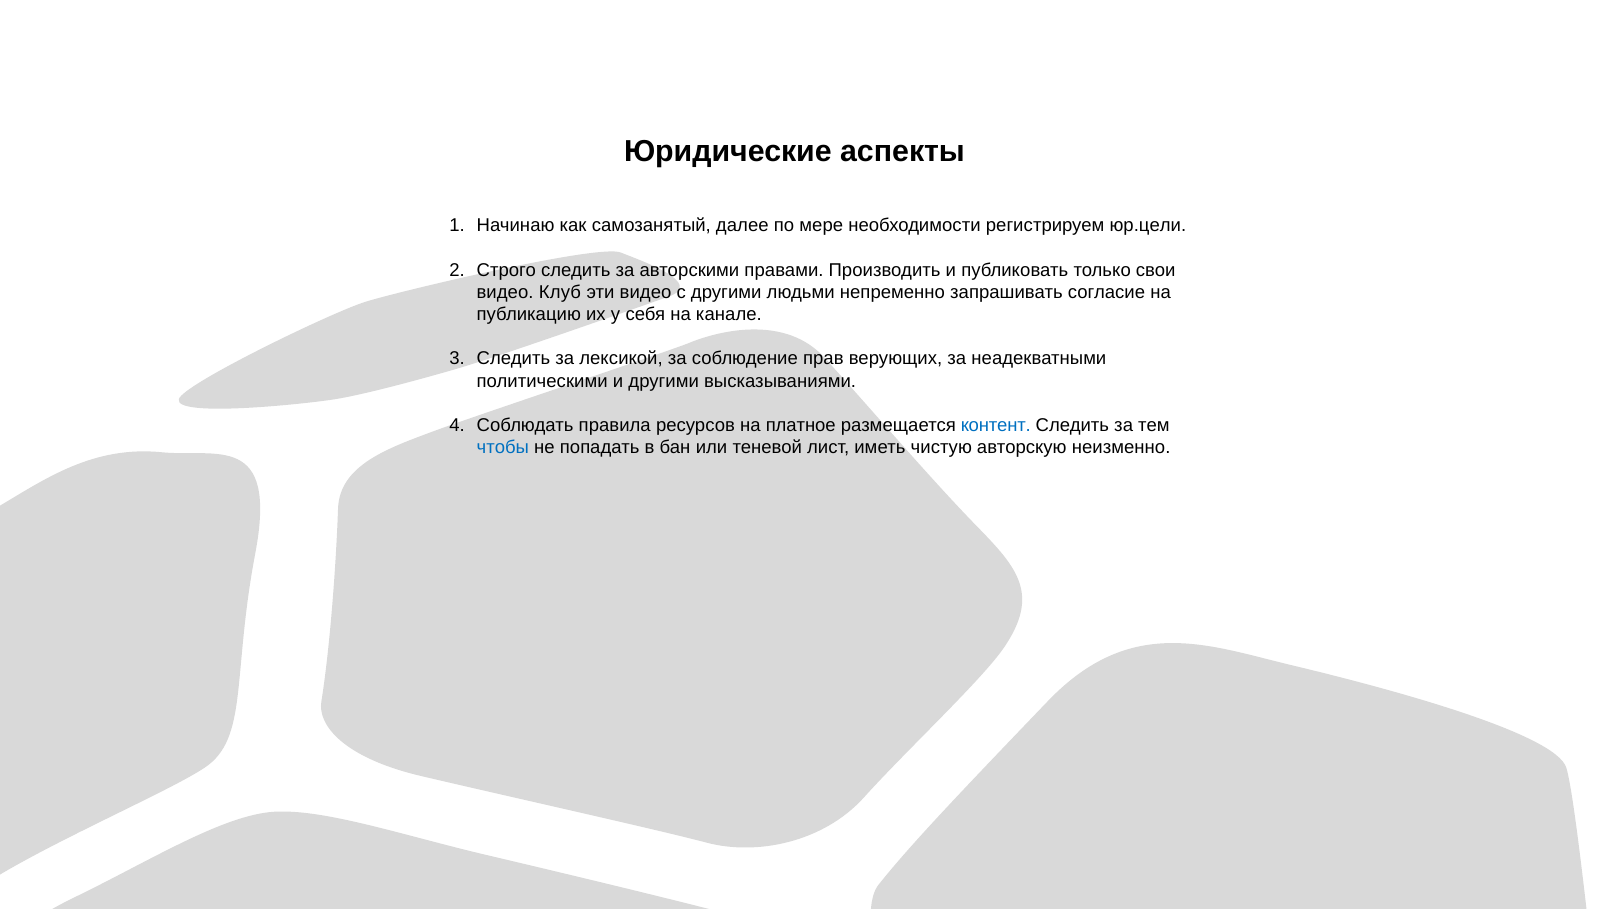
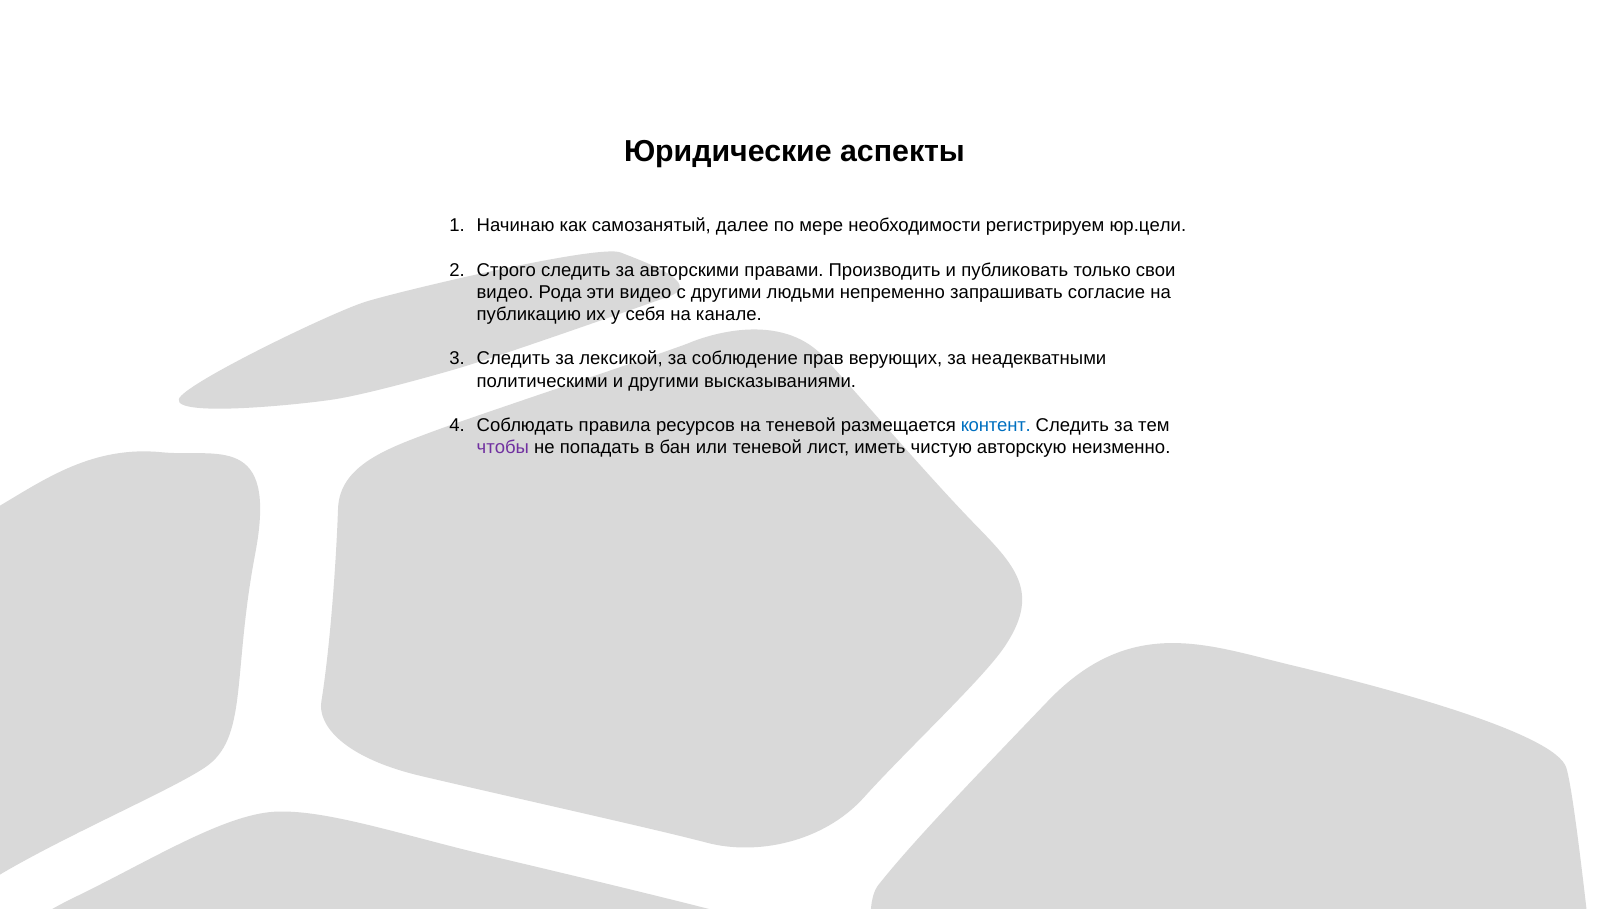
Клуб: Клуб -> Рода (560, 292)
на платное: платное -> теневой (801, 426)
чтобы colour: blue -> purple (503, 448)
